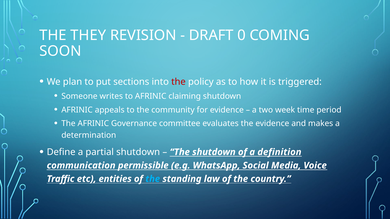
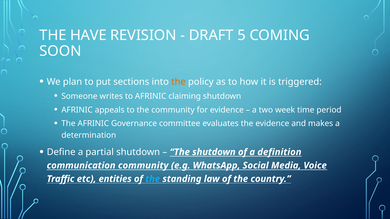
THEY: THEY -> HAVE (88, 35)
0: 0 -> 5 (242, 35)
the colour: red -> orange (178, 82)
communication permissible: permissible -> community (143, 166)
